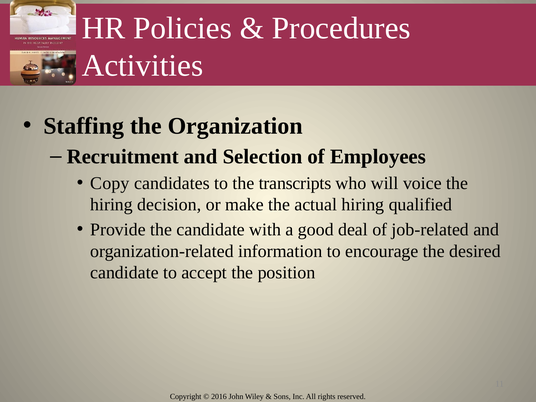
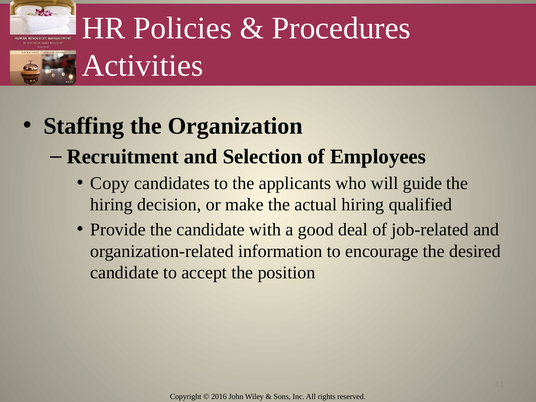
transcripts: transcripts -> applicants (295, 183)
voice: voice -> guide (422, 183)
